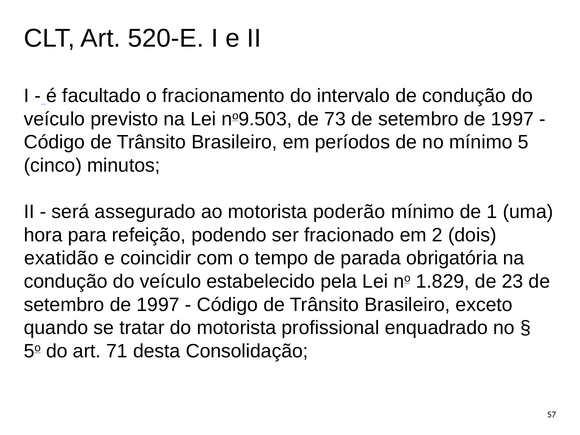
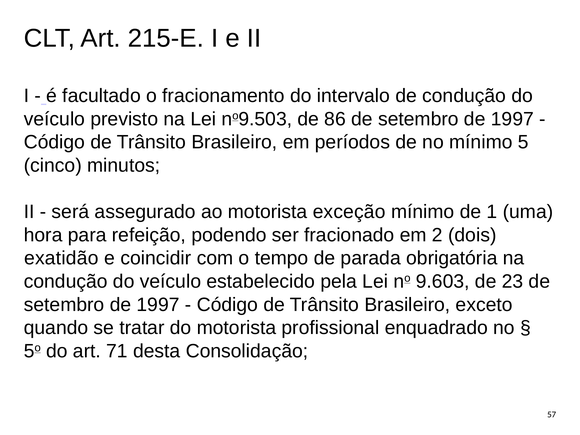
520-E: 520-E -> 215-E (166, 38)
73: 73 -> 86 (335, 119)
poderão: poderão -> exceção (349, 212)
1.829: 1.829 -> 9.603 (443, 281)
